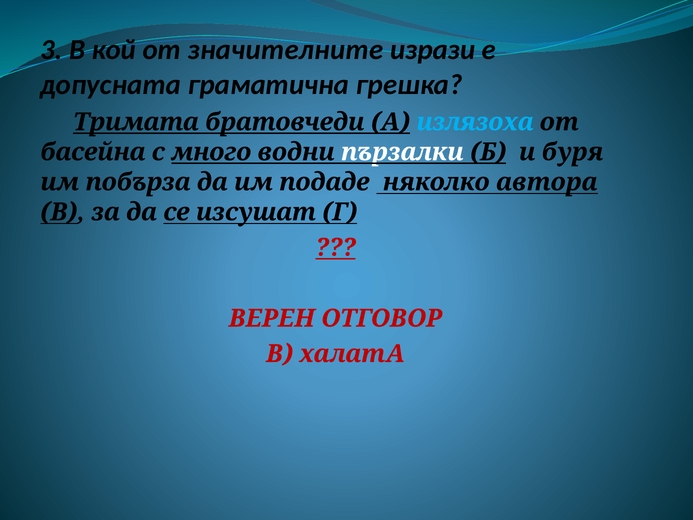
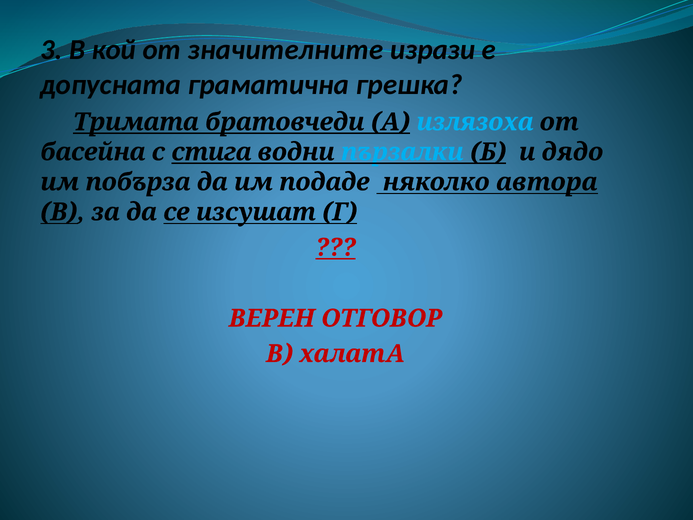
много: много -> стига (212, 152)
пързалки colour: white -> light blue (402, 152)
буря: буря -> дядо (573, 152)
